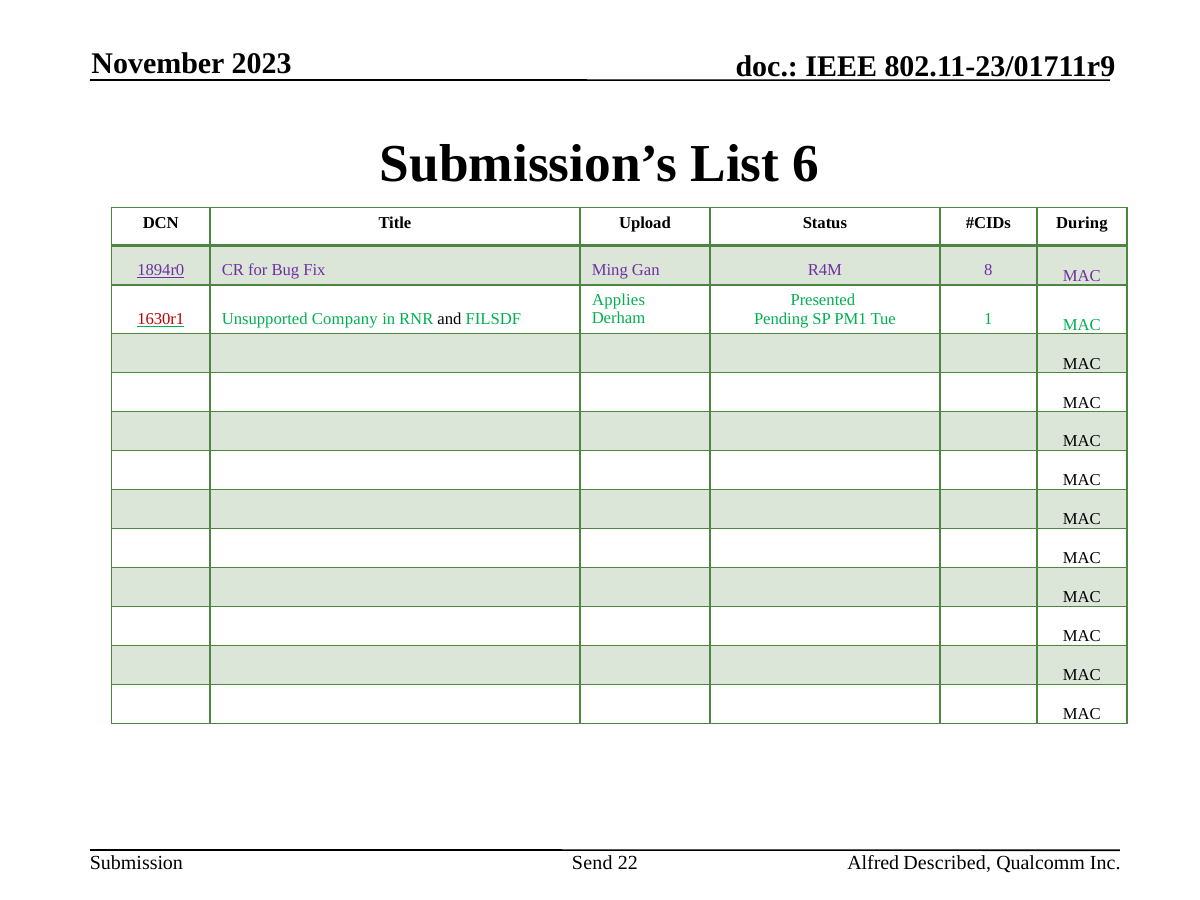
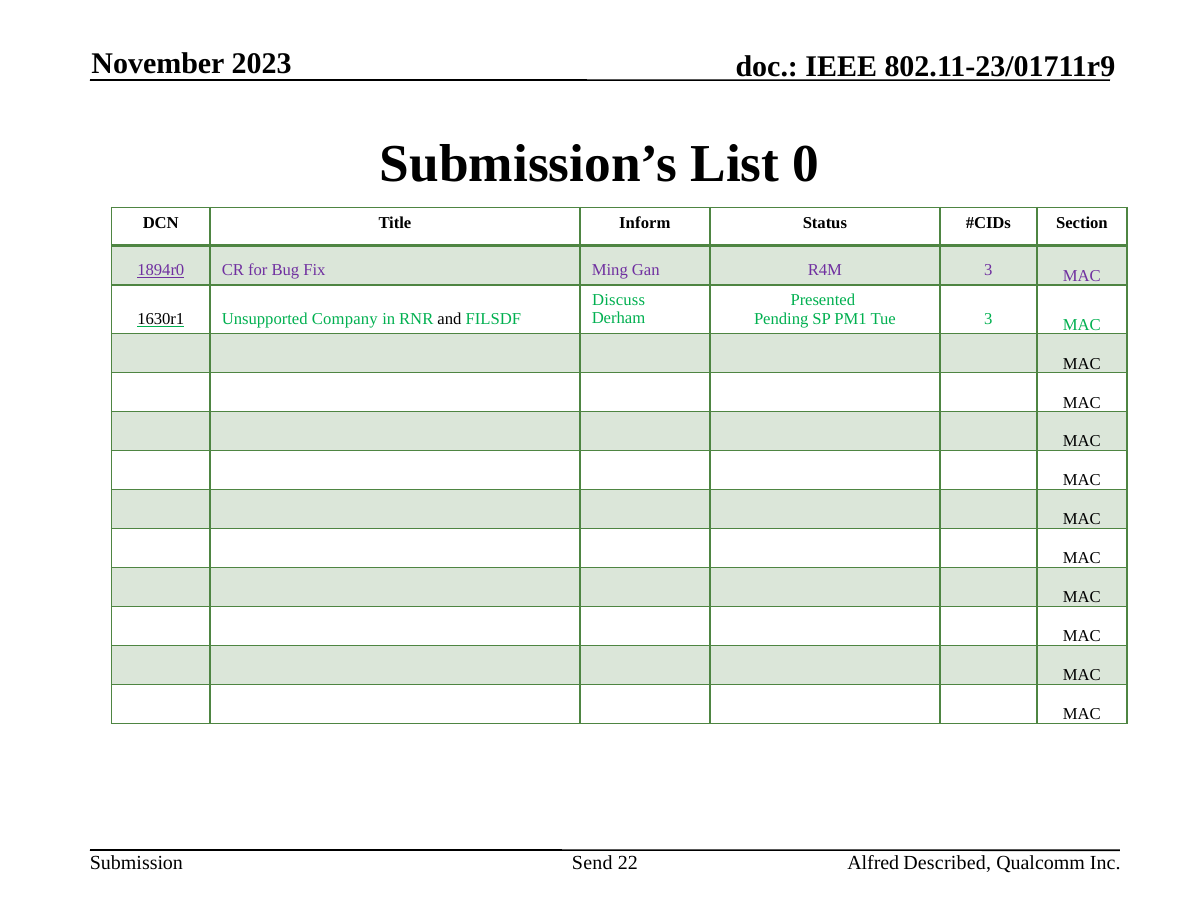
6: 6 -> 0 (806, 164)
Upload: Upload -> Inform (645, 223)
During: During -> Section (1082, 223)
R4M 8: 8 -> 3 (988, 270)
Applies: Applies -> Discuss (619, 300)
1630r1 colour: red -> black (161, 319)
Tue 1: 1 -> 3 (988, 319)
